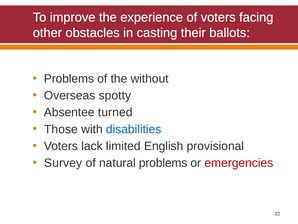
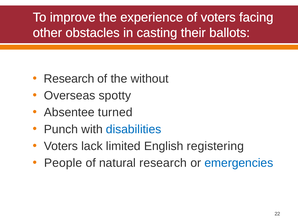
Problems: Problems -> Research (69, 79)
Those: Those -> Punch (61, 129)
provisional: provisional -> registering (215, 146)
Survey: Survey -> People (63, 163)
natural problems: problems -> research (163, 163)
emergencies colour: red -> blue (239, 163)
